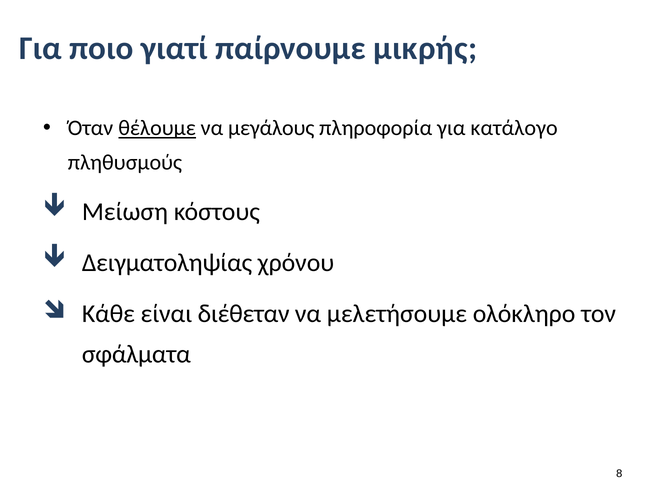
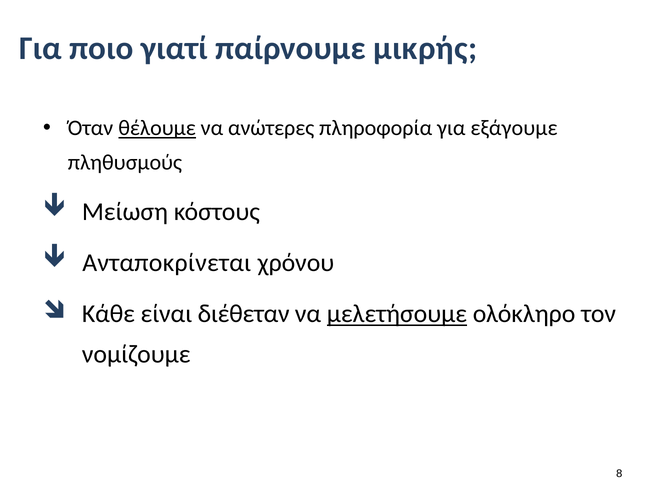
μεγάλους: μεγάλους -> ανώτερες (271, 128)
κατάλογο: κατάλογο -> εξάγουμε (514, 128)
Δειγματοληψίας: Δειγματοληψίας -> Ανταποκρίνεται (167, 263)
μελετήσουμε underline: none -> present (397, 314)
σφάλματα: σφάλματα -> νομίζουμε (136, 354)
